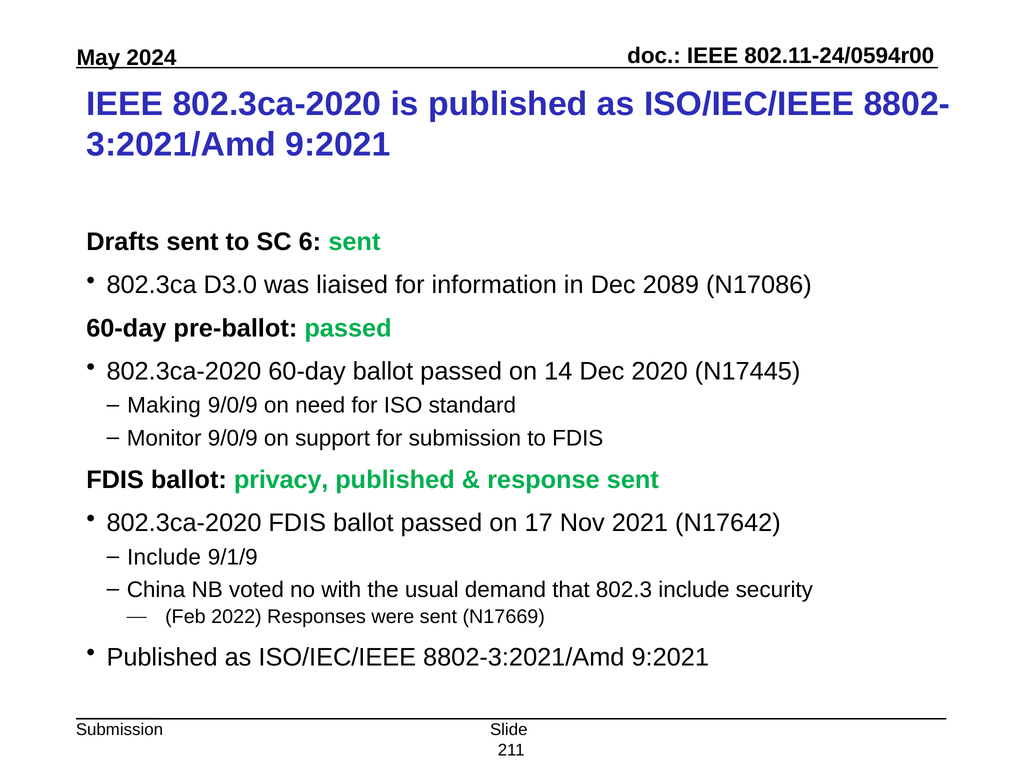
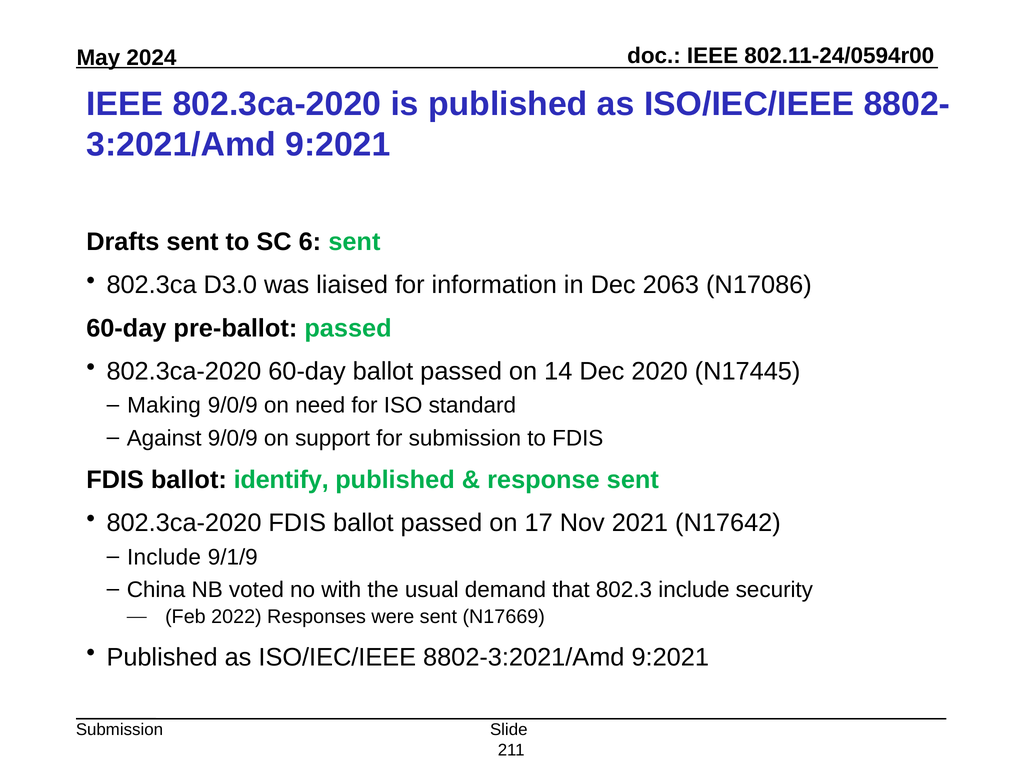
2089: 2089 -> 2063 (671, 285)
Monitor: Monitor -> Against (164, 438)
privacy: privacy -> identify (281, 480)
